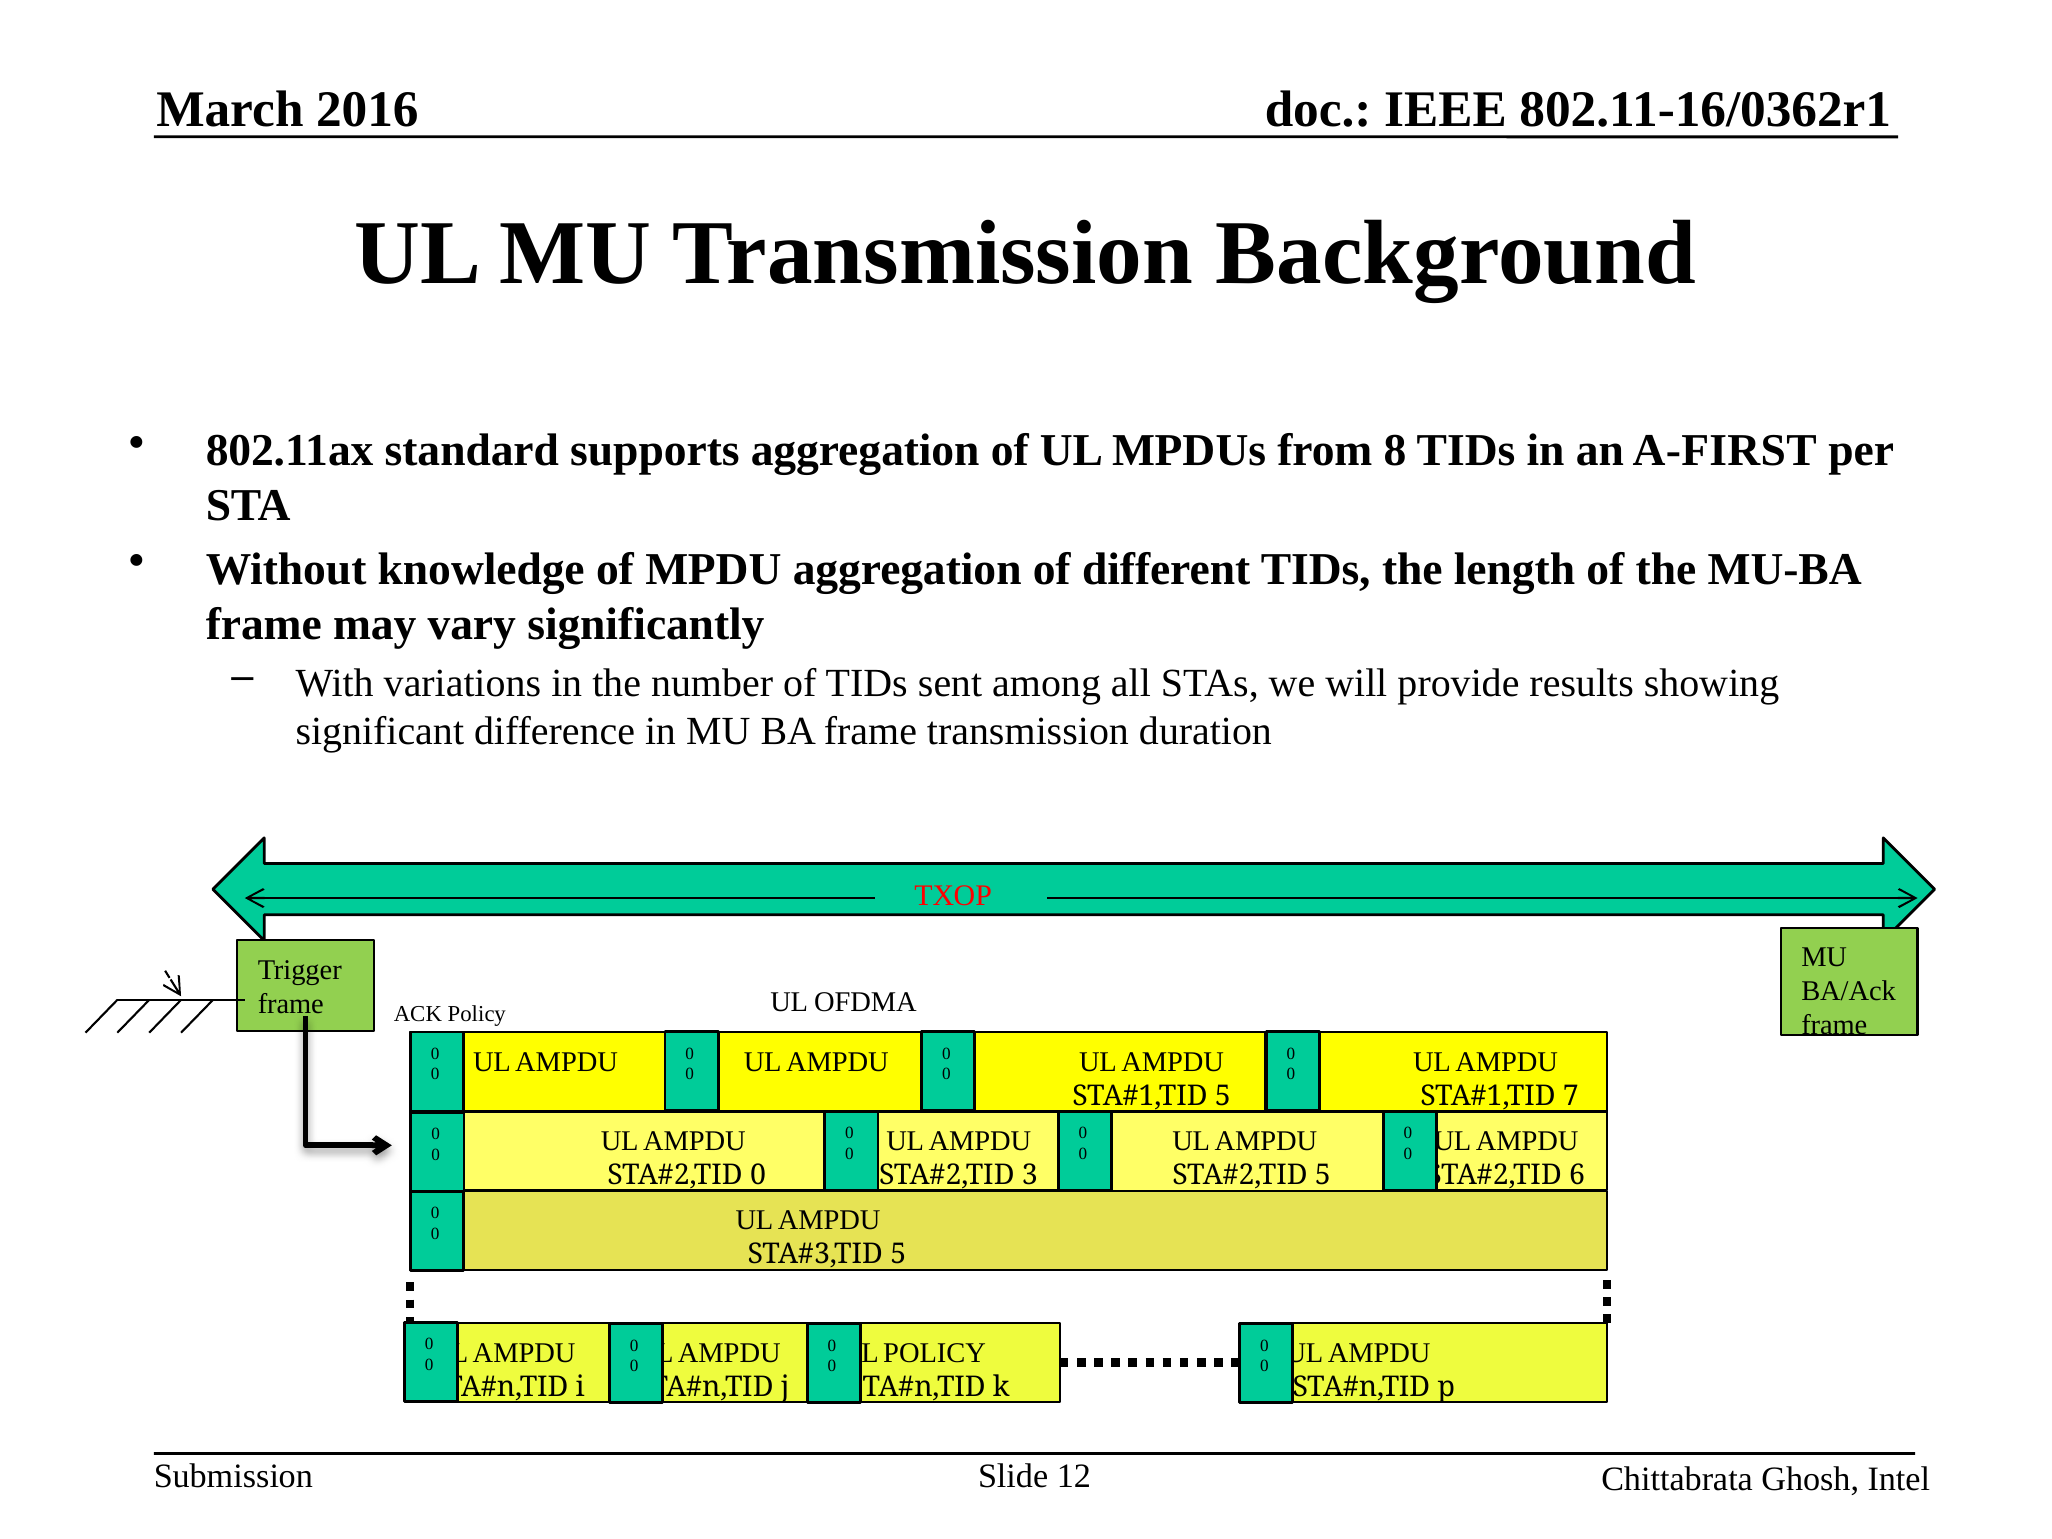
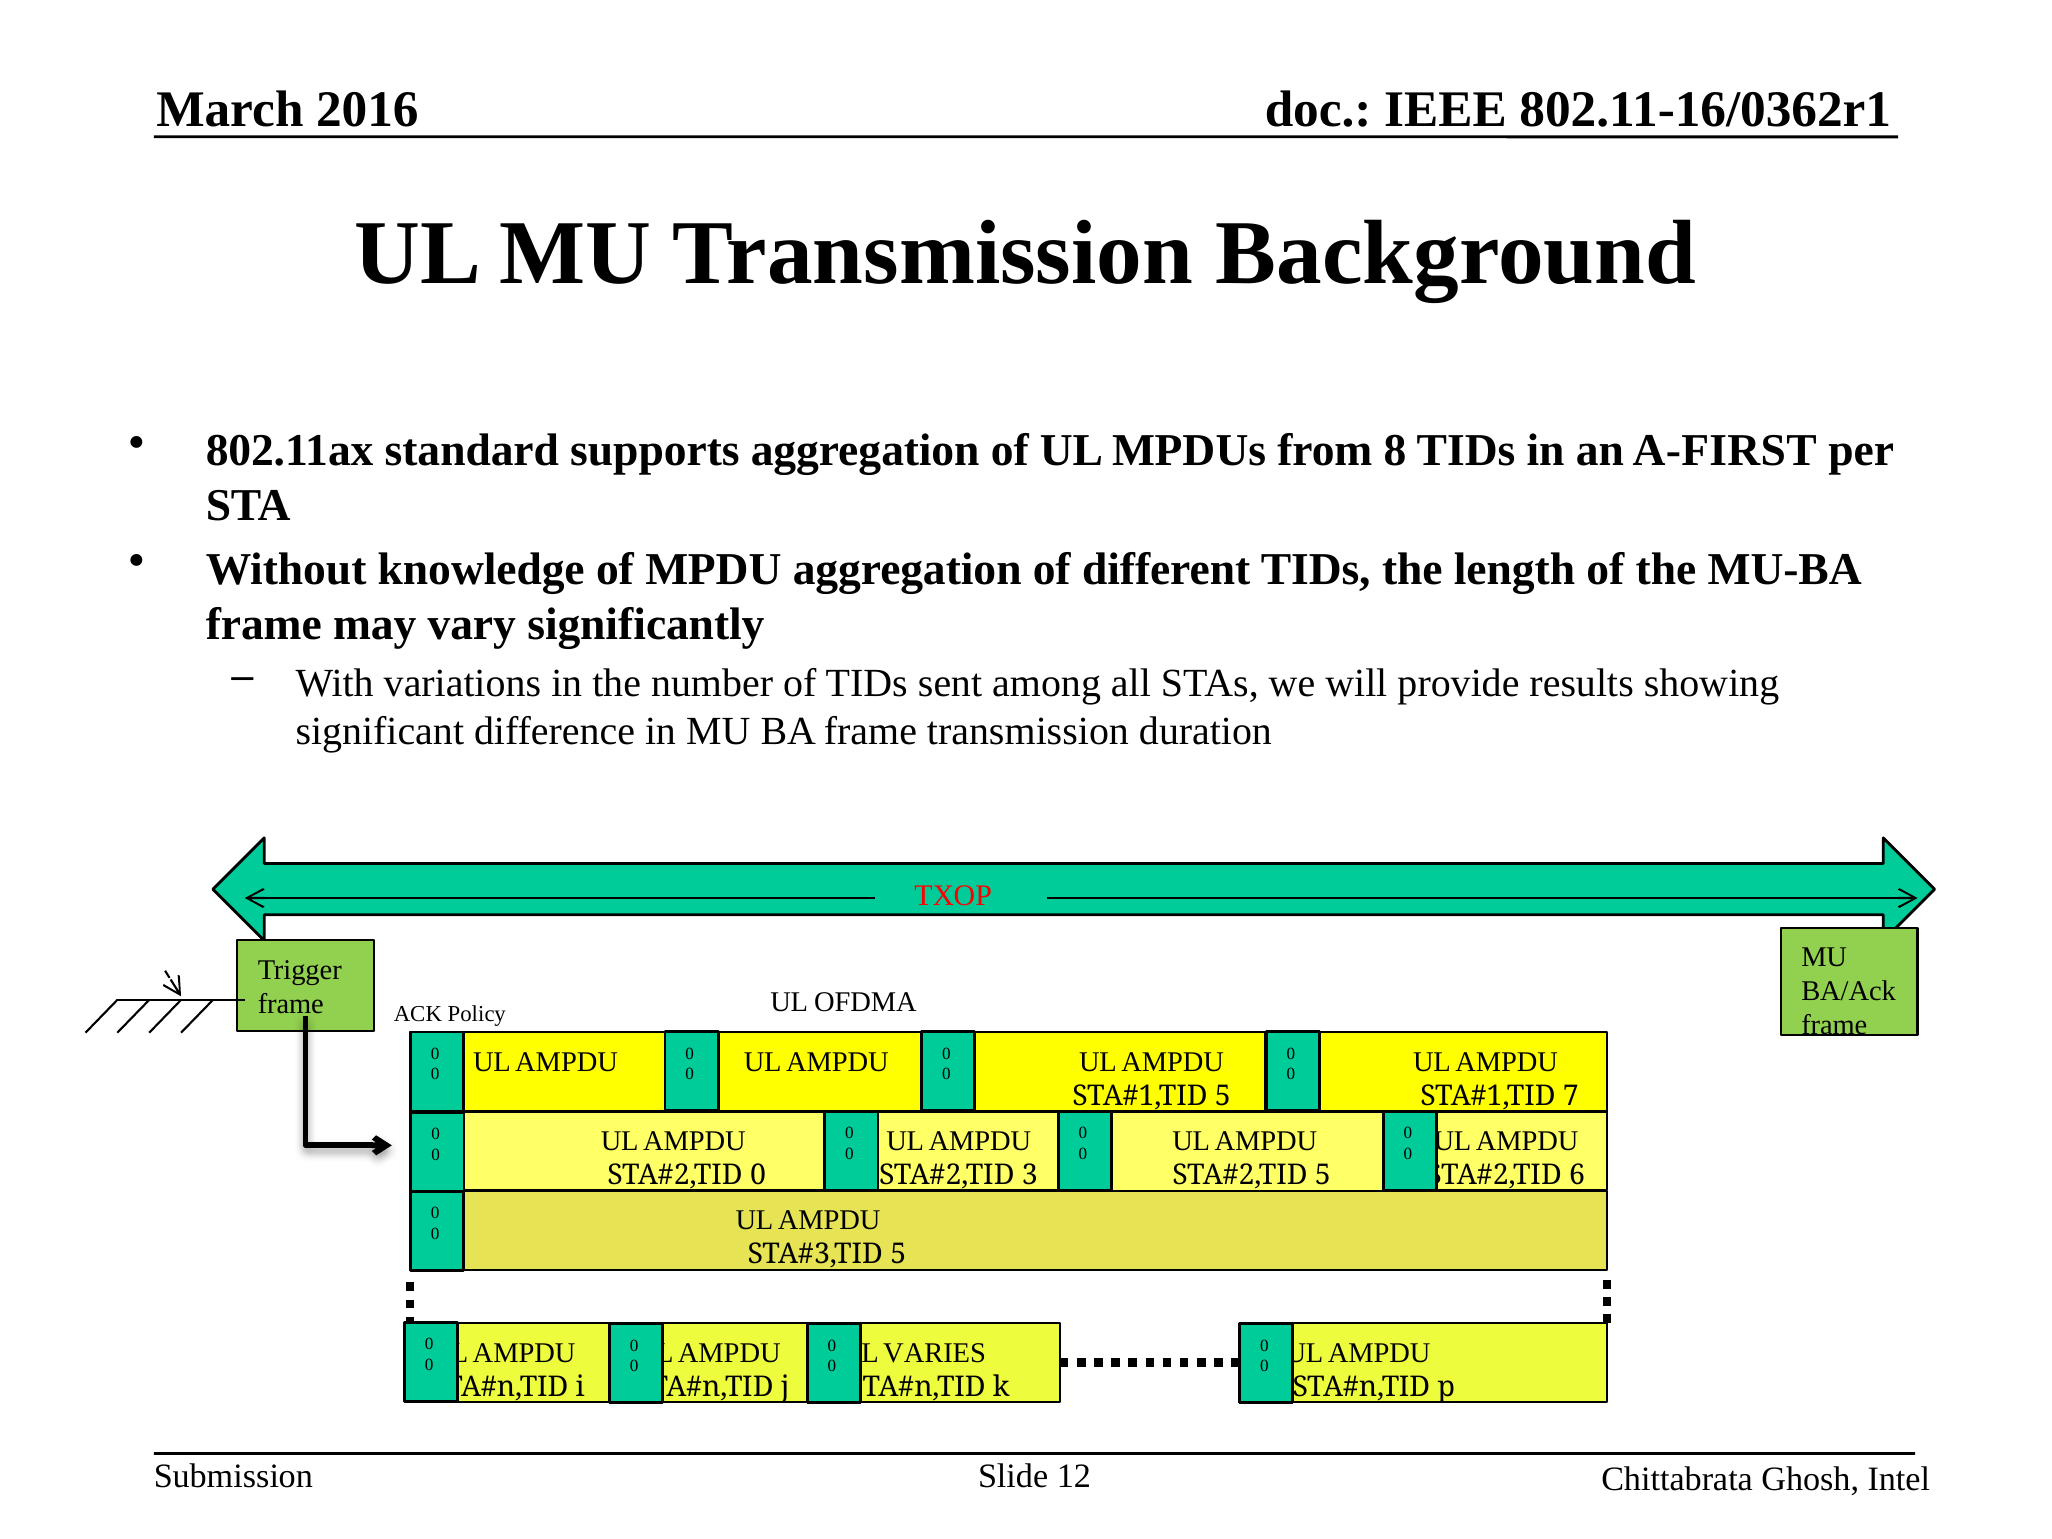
POLICY: POLICY -> VARIES (935, 1353)
